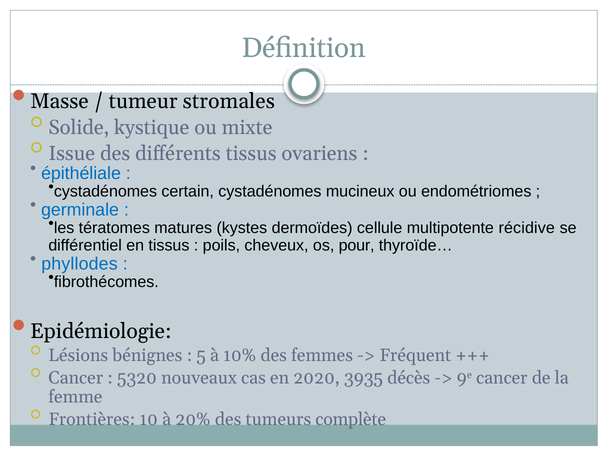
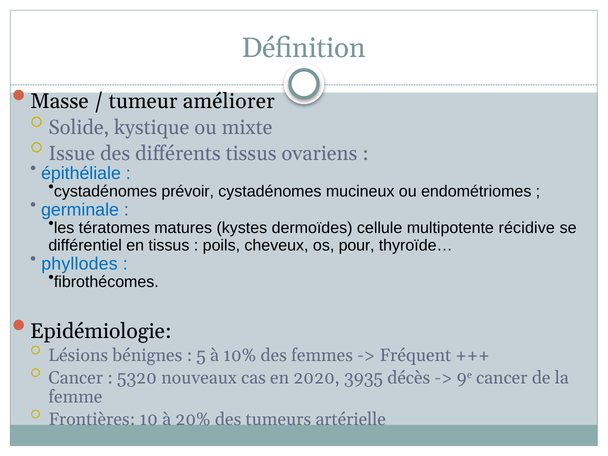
stromales: stromales -> améliorer (229, 101)
certain: certain -> prévoir (188, 192)
complète: complète -> artérielle (351, 419)
